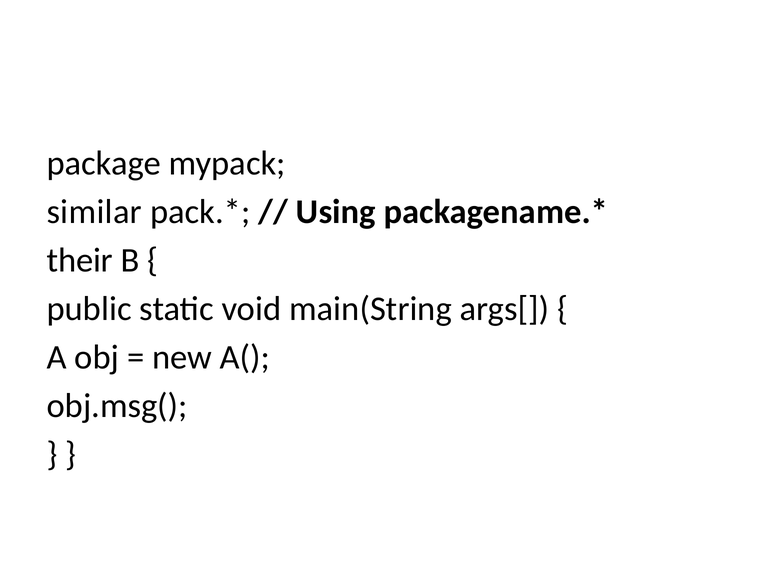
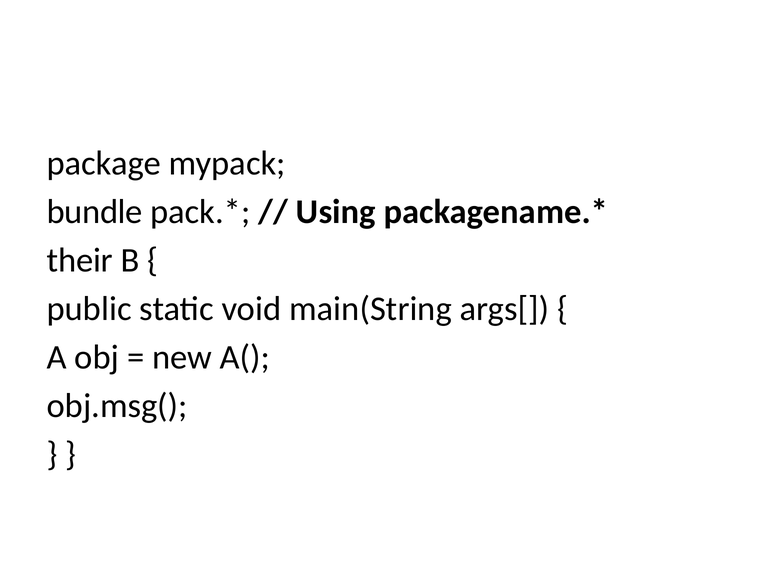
similar: similar -> bundle (95, 212)
